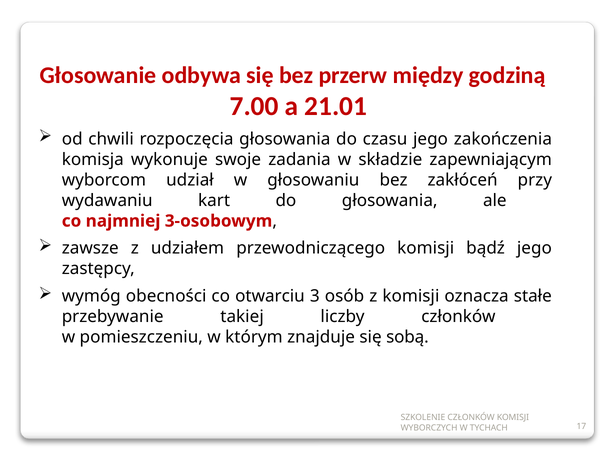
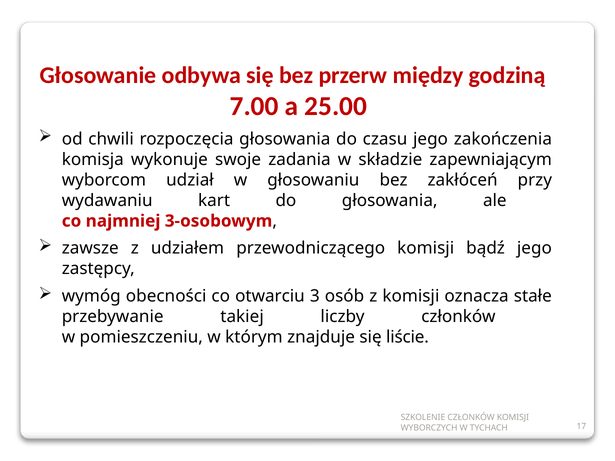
21.01: 21.01 -> 25.00 (336, 106)
sobą: sobą -> liście (407, 337)
